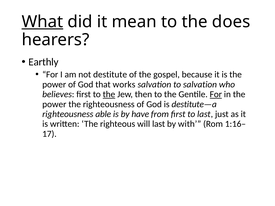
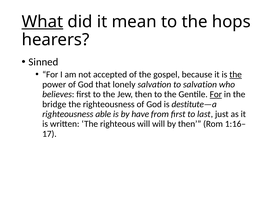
does: does -> hops (231, 22)
Earthly: Earthly -> Sinned (43, 62)
destitute: destitute -> accepted (110, 75)
the underline: none -> present (236, 75)
works: works -> lonely (124, 85)
the underline: present -> none (109, 94)
power: power -> bridge (54, 104)
will last: last -> will (159, 124)
by with: with -> then (190, 124)
